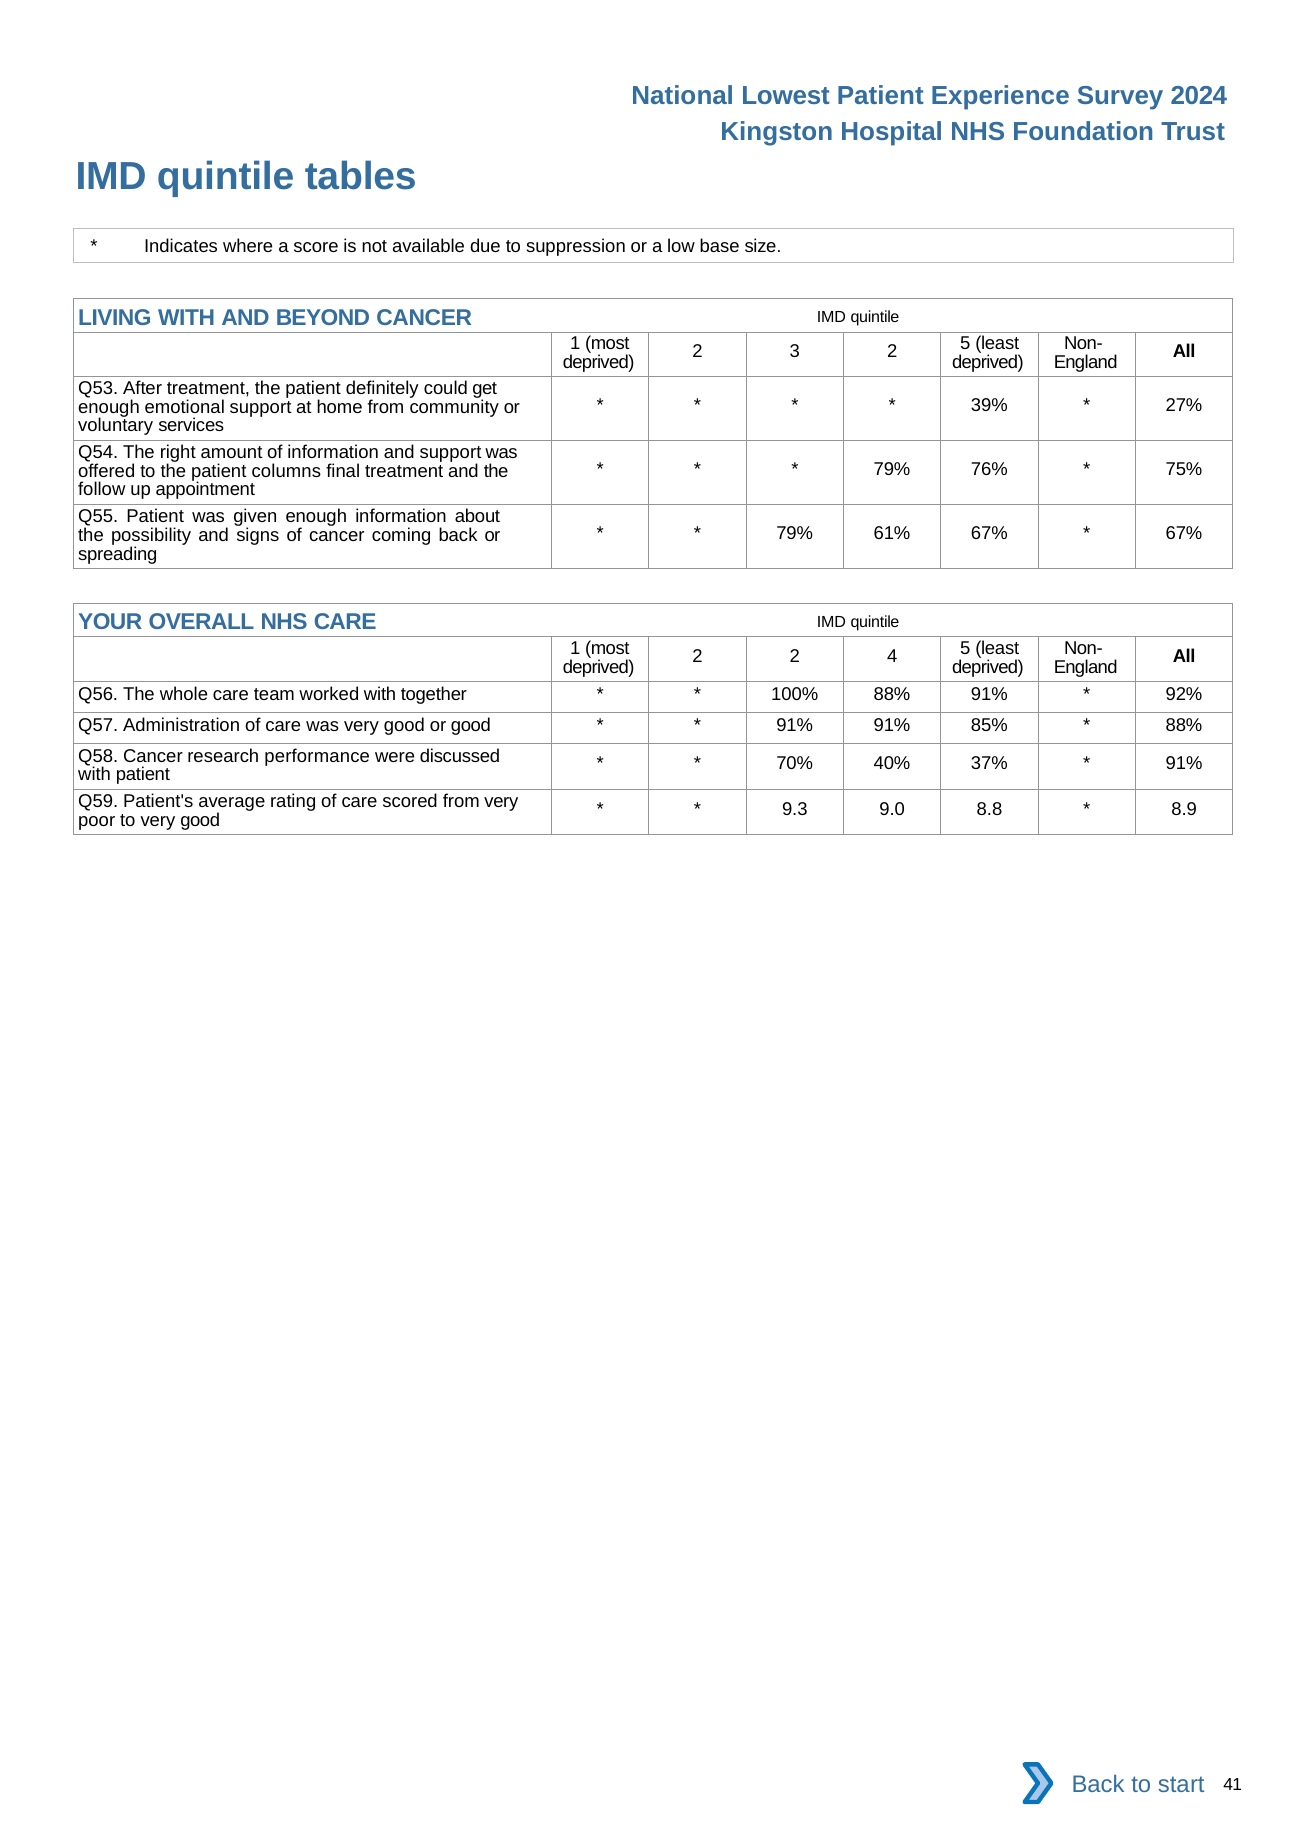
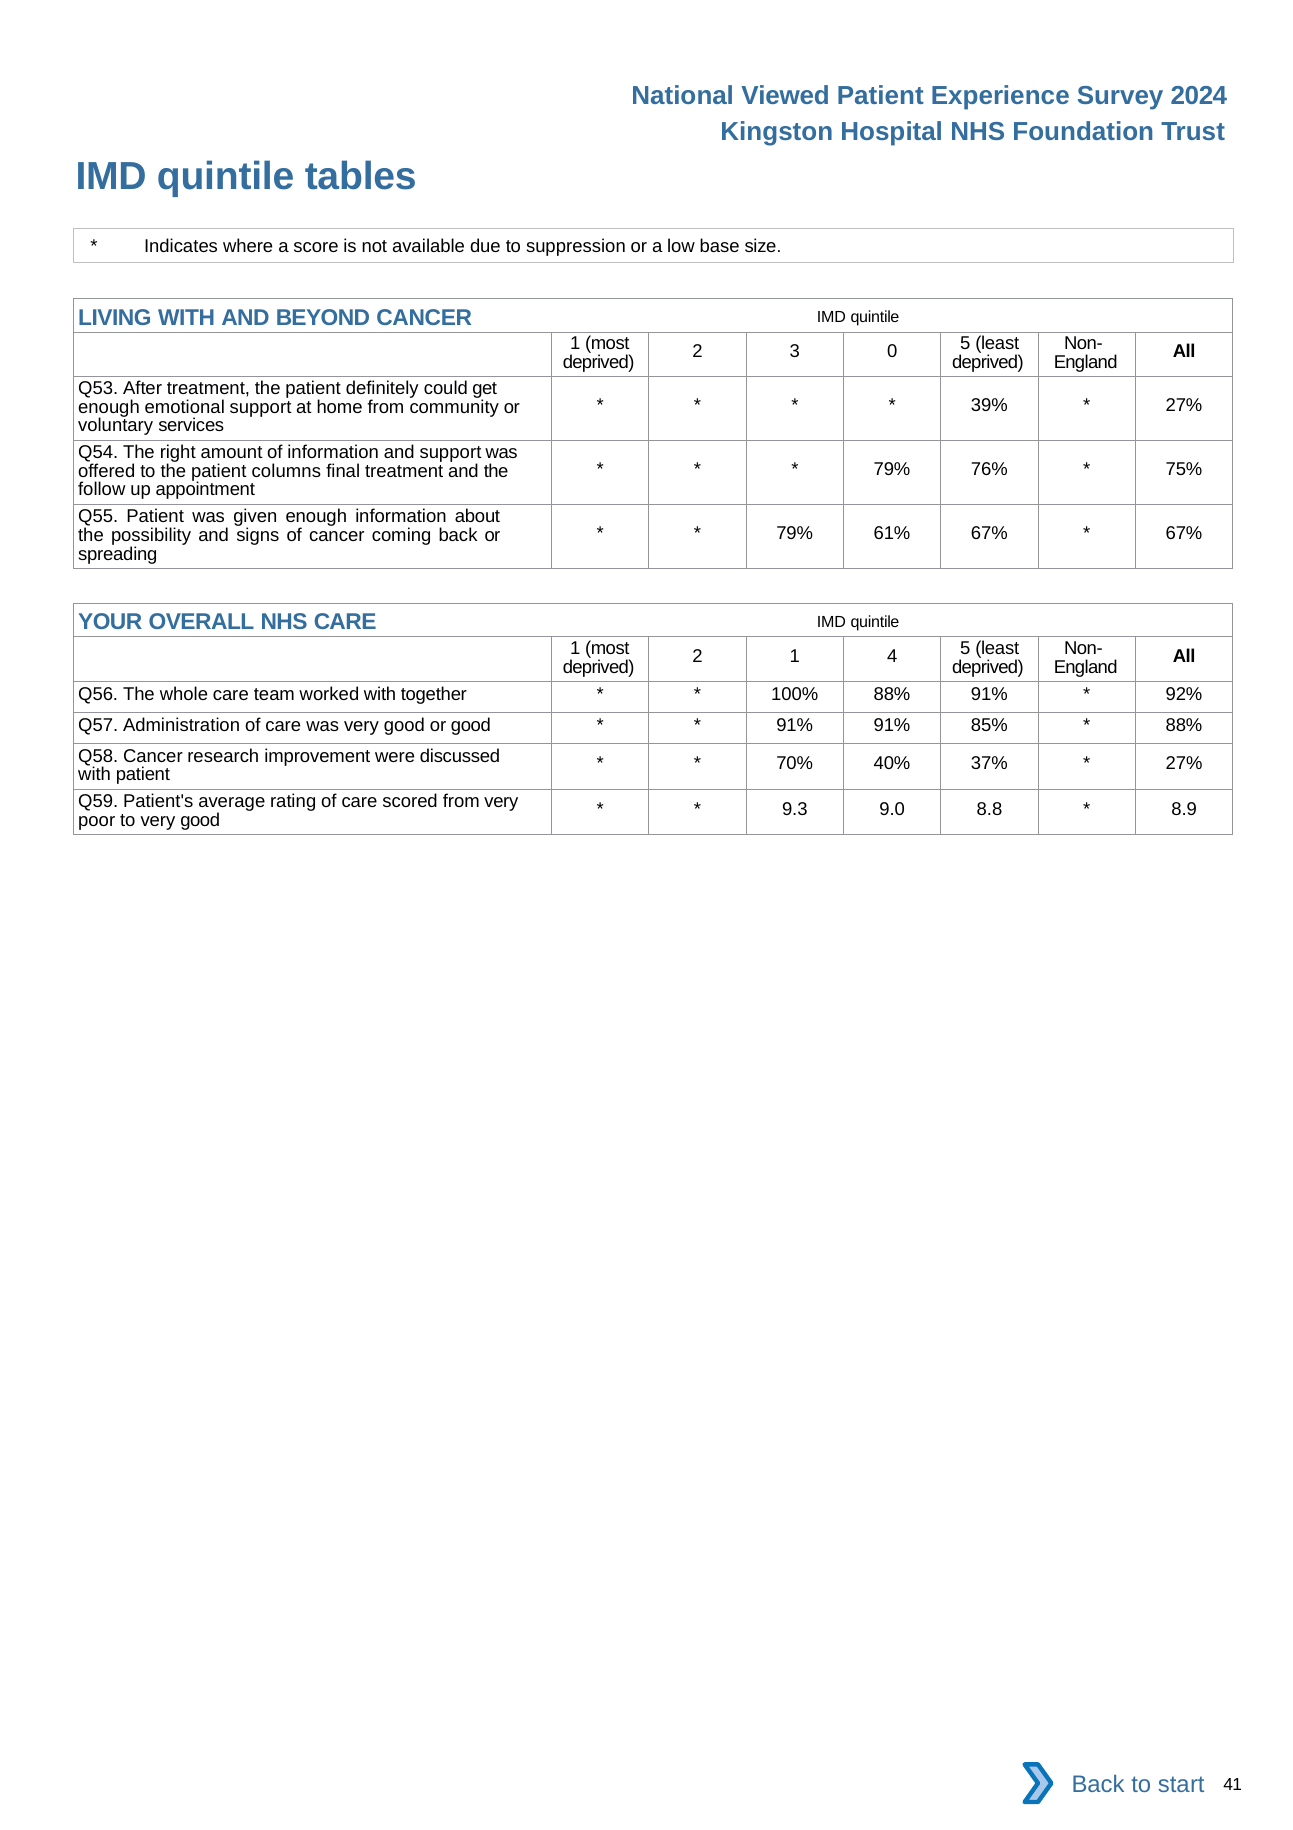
Lowest: Lowest -> Viewed (785, 96)
3 2: 2 -> 0 (892, 351)
2 2: 2 -> 1 (795, 656)
performance: performance -> improvement (317, 756)
91%: 91% -> 27% (1184, 764)
